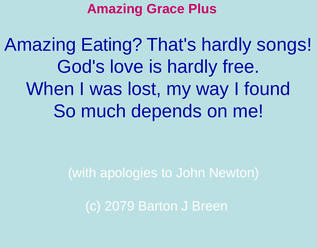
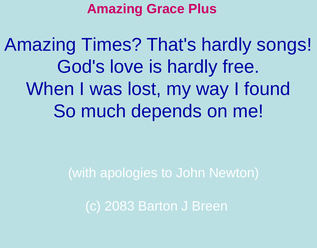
Eating: Eating -> Times (112, 45)
2079: 2079 -> 2083 (120, 206)
